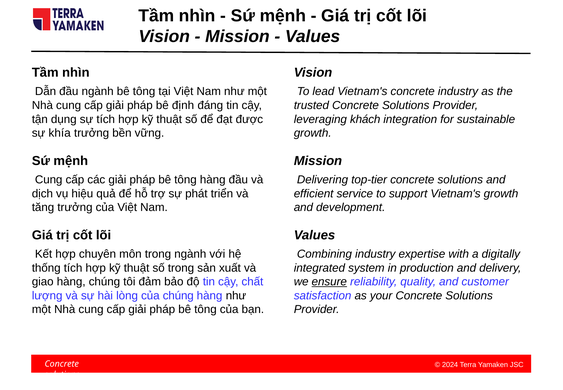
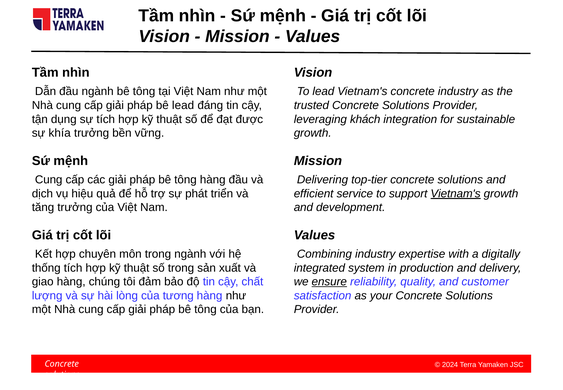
bê định: định -> lead (183, 105)
Vietnam's underline: none -> present (456, 193)
của chúng: chúng -> tương (178, 295)
